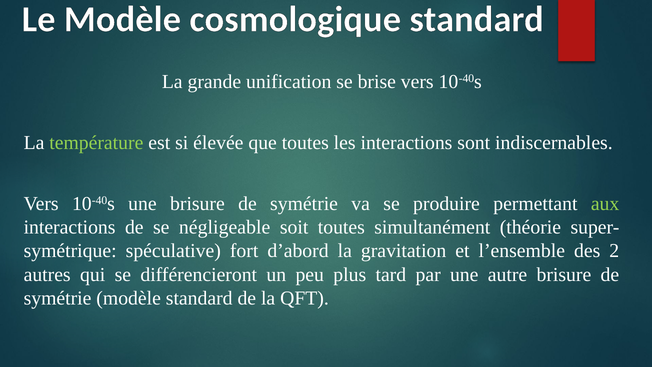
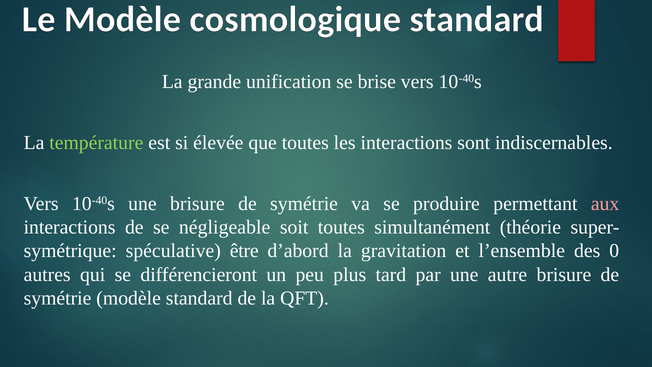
aux colour: light green -> pink (605, 203)
fort: fort -> être (244, 251)
2: 2 -> 0 (614, 251)
